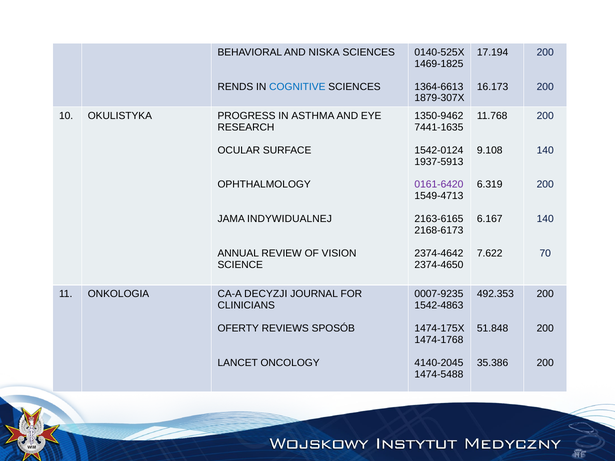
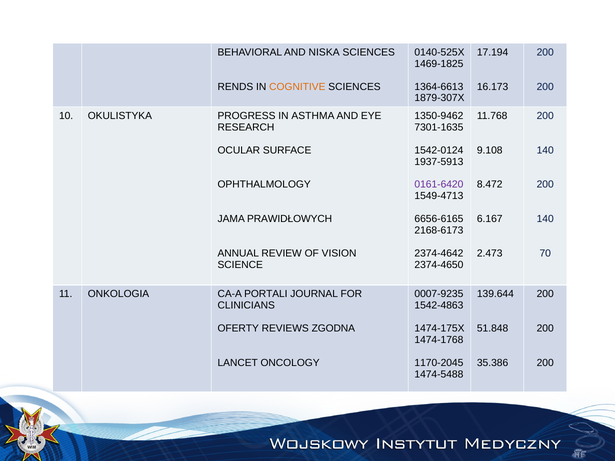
COGNITIVE colour: blue -> orange (297, 87)
7441-1635: 7441-1635 -> 7301-1635 (439, 127)
6.319: 6.319 -> 8.472 (490, 185)
INDYWIDUALNEJ: INDYWIDUALNEJ -> PRAWIDŁOWYCH (290, 219)
2163-6165: 2163-6165 -> 6656-6165 (439, 219)
7.622: 7.622 -> 2.473 (490, 254)
DECYZJI: DECYZJI -> PORTALI (266, 294)
492.353: 492.353 -> 139.644 (495, 294)
SPOSÓB: SPOSÓB -> ZGODNA (333, 329)
4140-2045: 4140-2045 -> 1170-2045 (439, 363)
